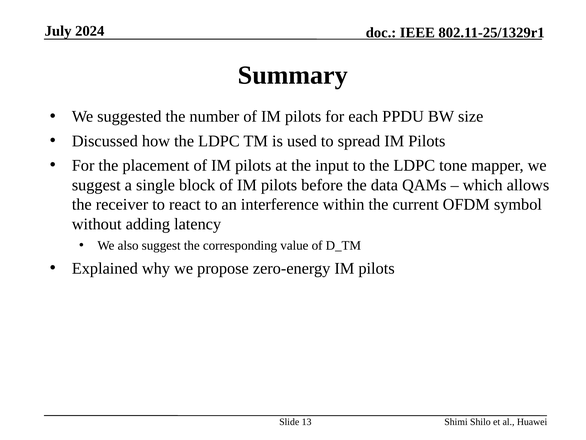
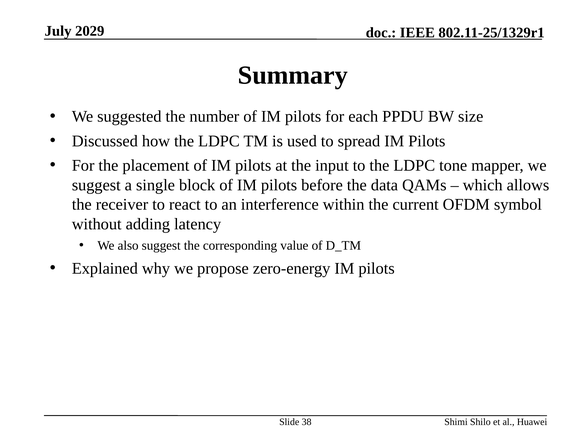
2024: 2024 -> 2029 (90, 31)
13: 13 -> 38 (307, 422)
